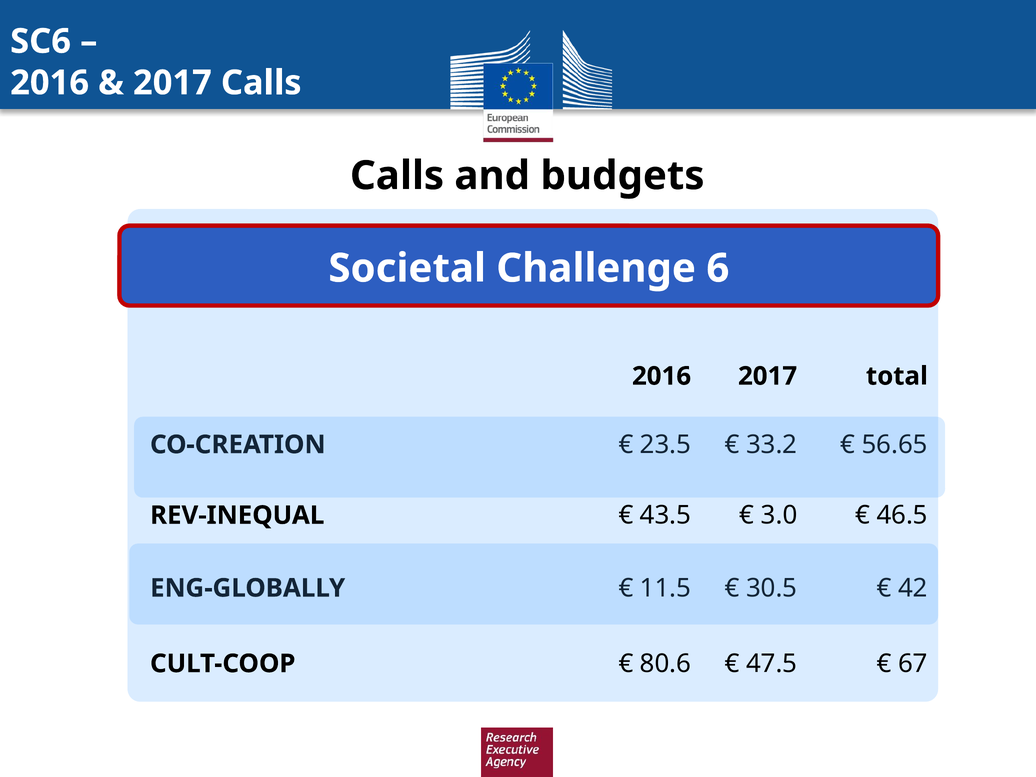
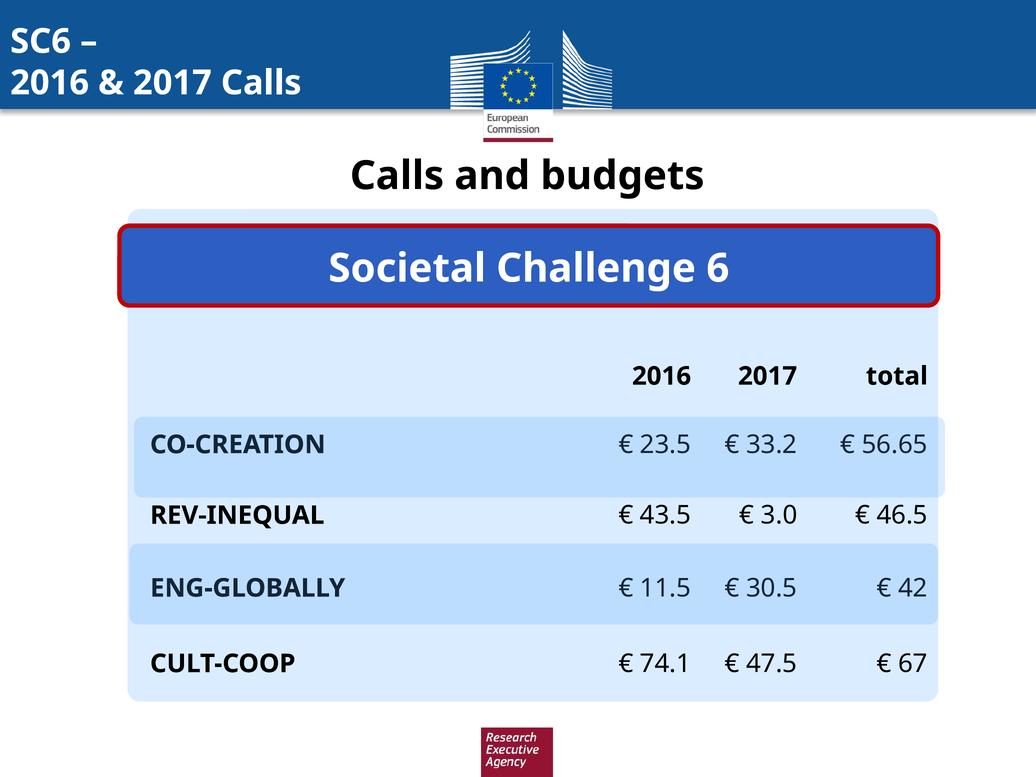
80.6: 80.6 -> 74.1 (666, 664)
